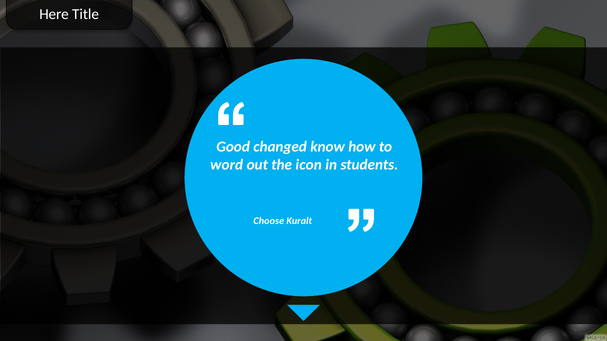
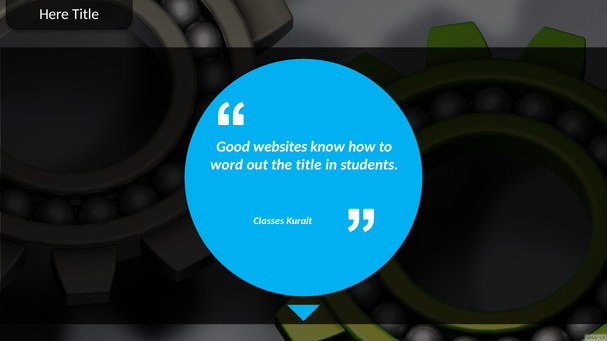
changed: changed -> websites (280, 147)
the icon: icon -> title (309, 165)
Choose: Choose -> Classes (269, 221)
